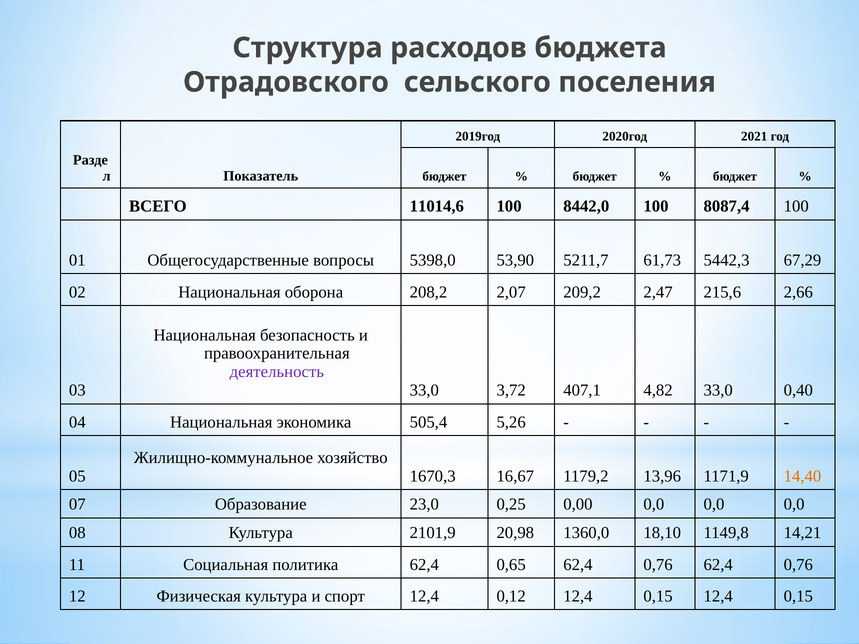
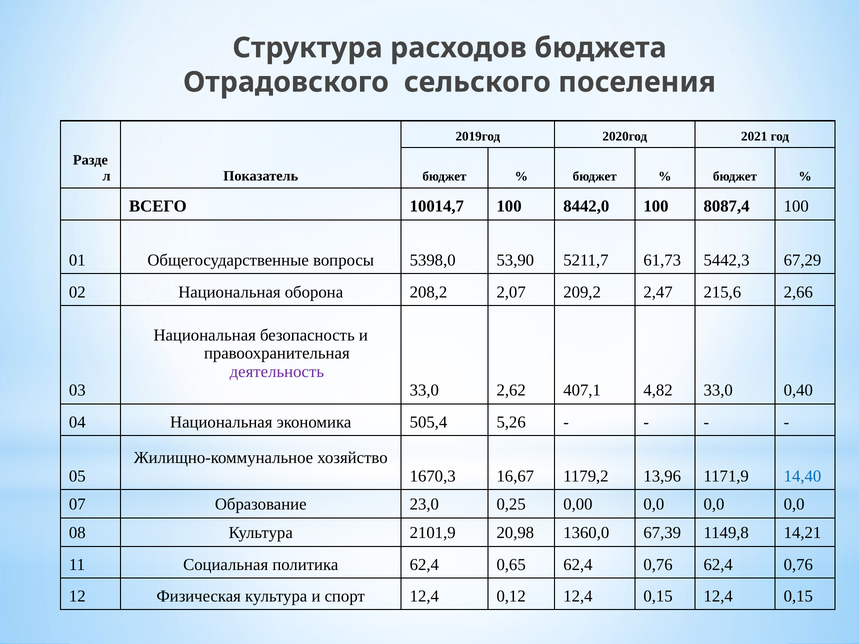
11014,6: 11014,6 -> 10014,7 (437, 206)
3,72: 3,72 -> 2,62 (511, 391)
14,40 colour: orange -> blue (803, 476)
18,10: 18,10 -> 67,39 (662, 533)
